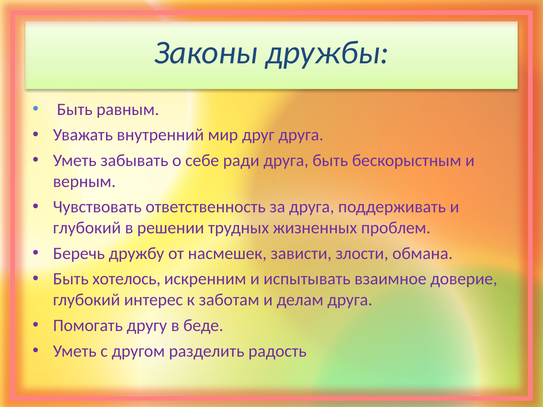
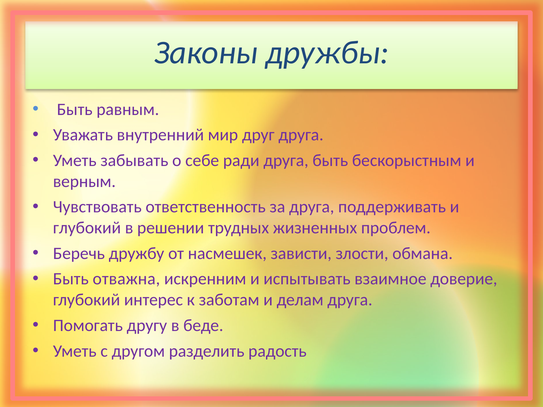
хотелось: хотелось -> отважна (126, 279)
